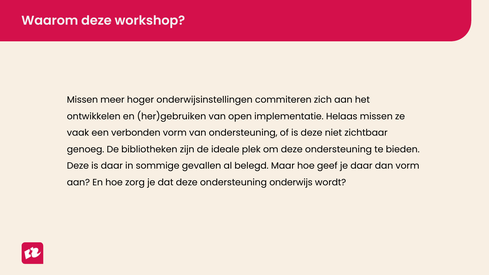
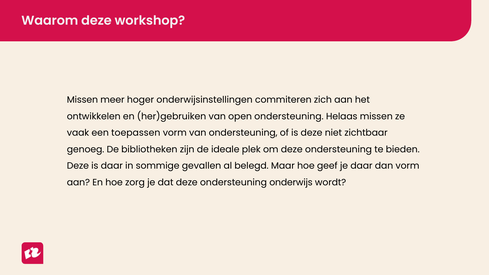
open implementatie: implementatie -> ondersteuning (289, 116)
verbonden: verbonden -> toepassen (136, 133)
